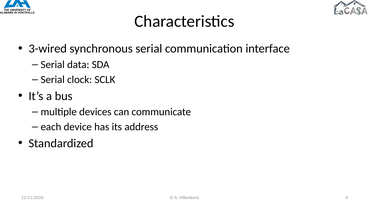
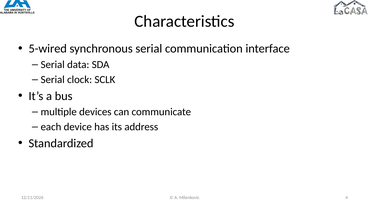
3-wired: 3-wired -> 5-wired (48, 49)
